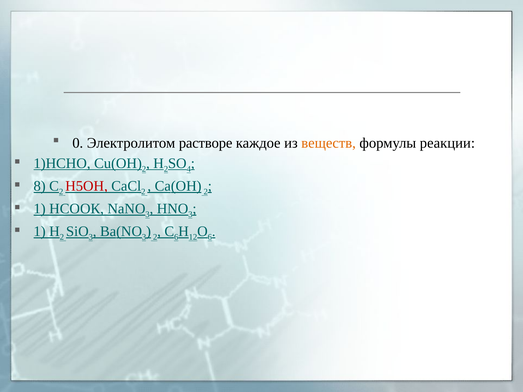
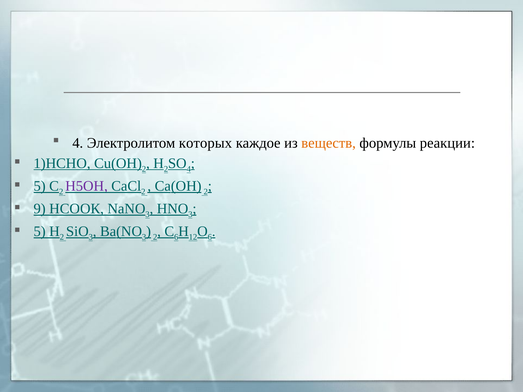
0: 0 -> 4 (78, 143)
растворе: растворе -> которых (205, 143)
8: 8 -> 5 (40, 186)
Н5ОН colour: red -> purple (87, 186)
1: 1 -> 9 (40, 209)
1: 1 -> 5 (40, 232)
